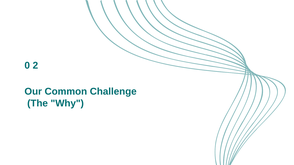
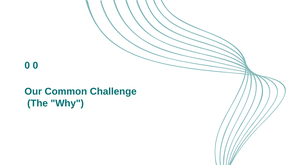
0 2: 2 -> 0 (35, 66)
